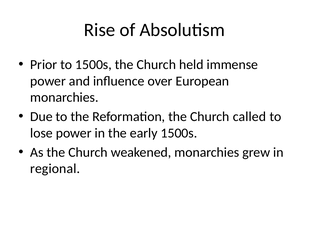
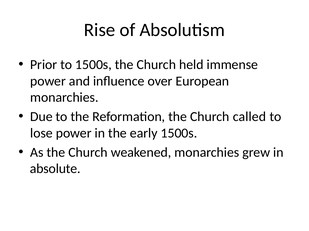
regional: regional -> absolute (55, 169)
